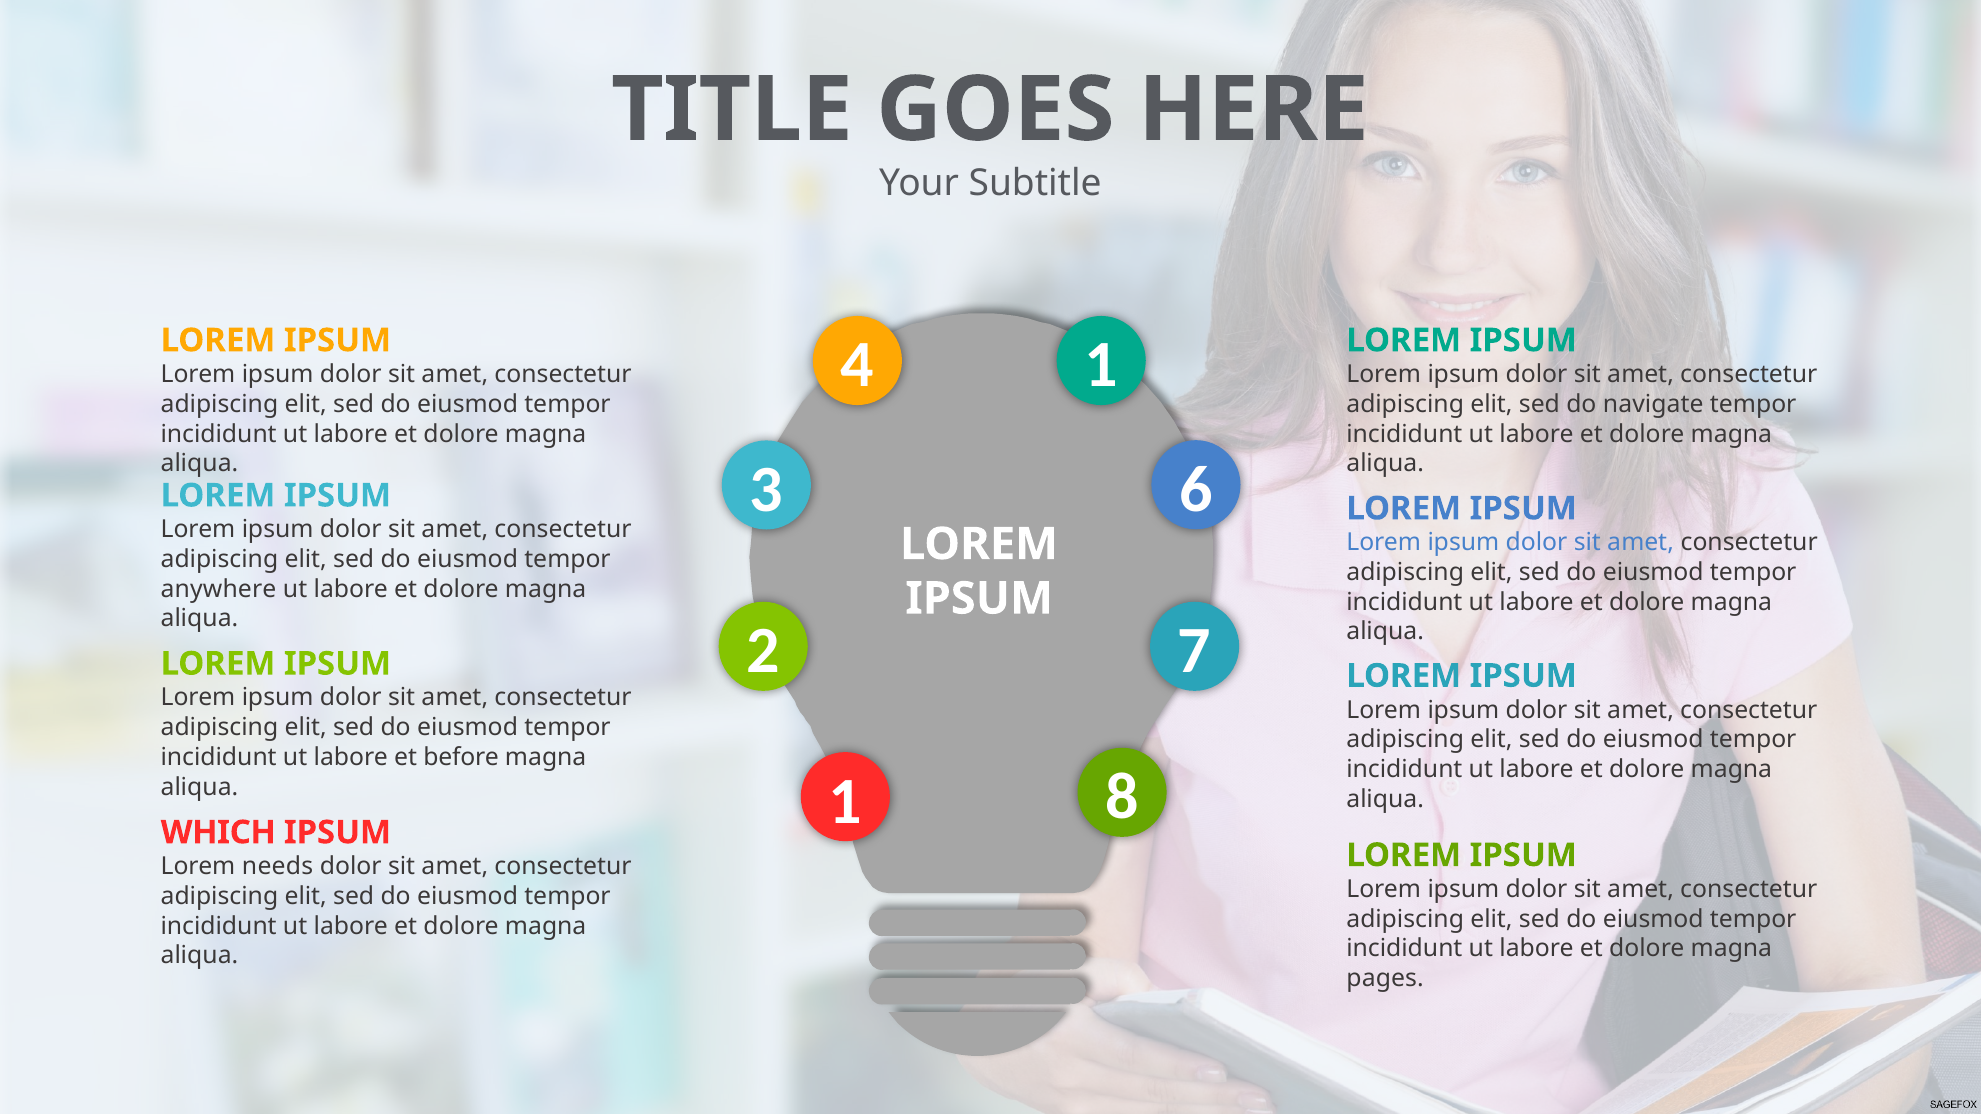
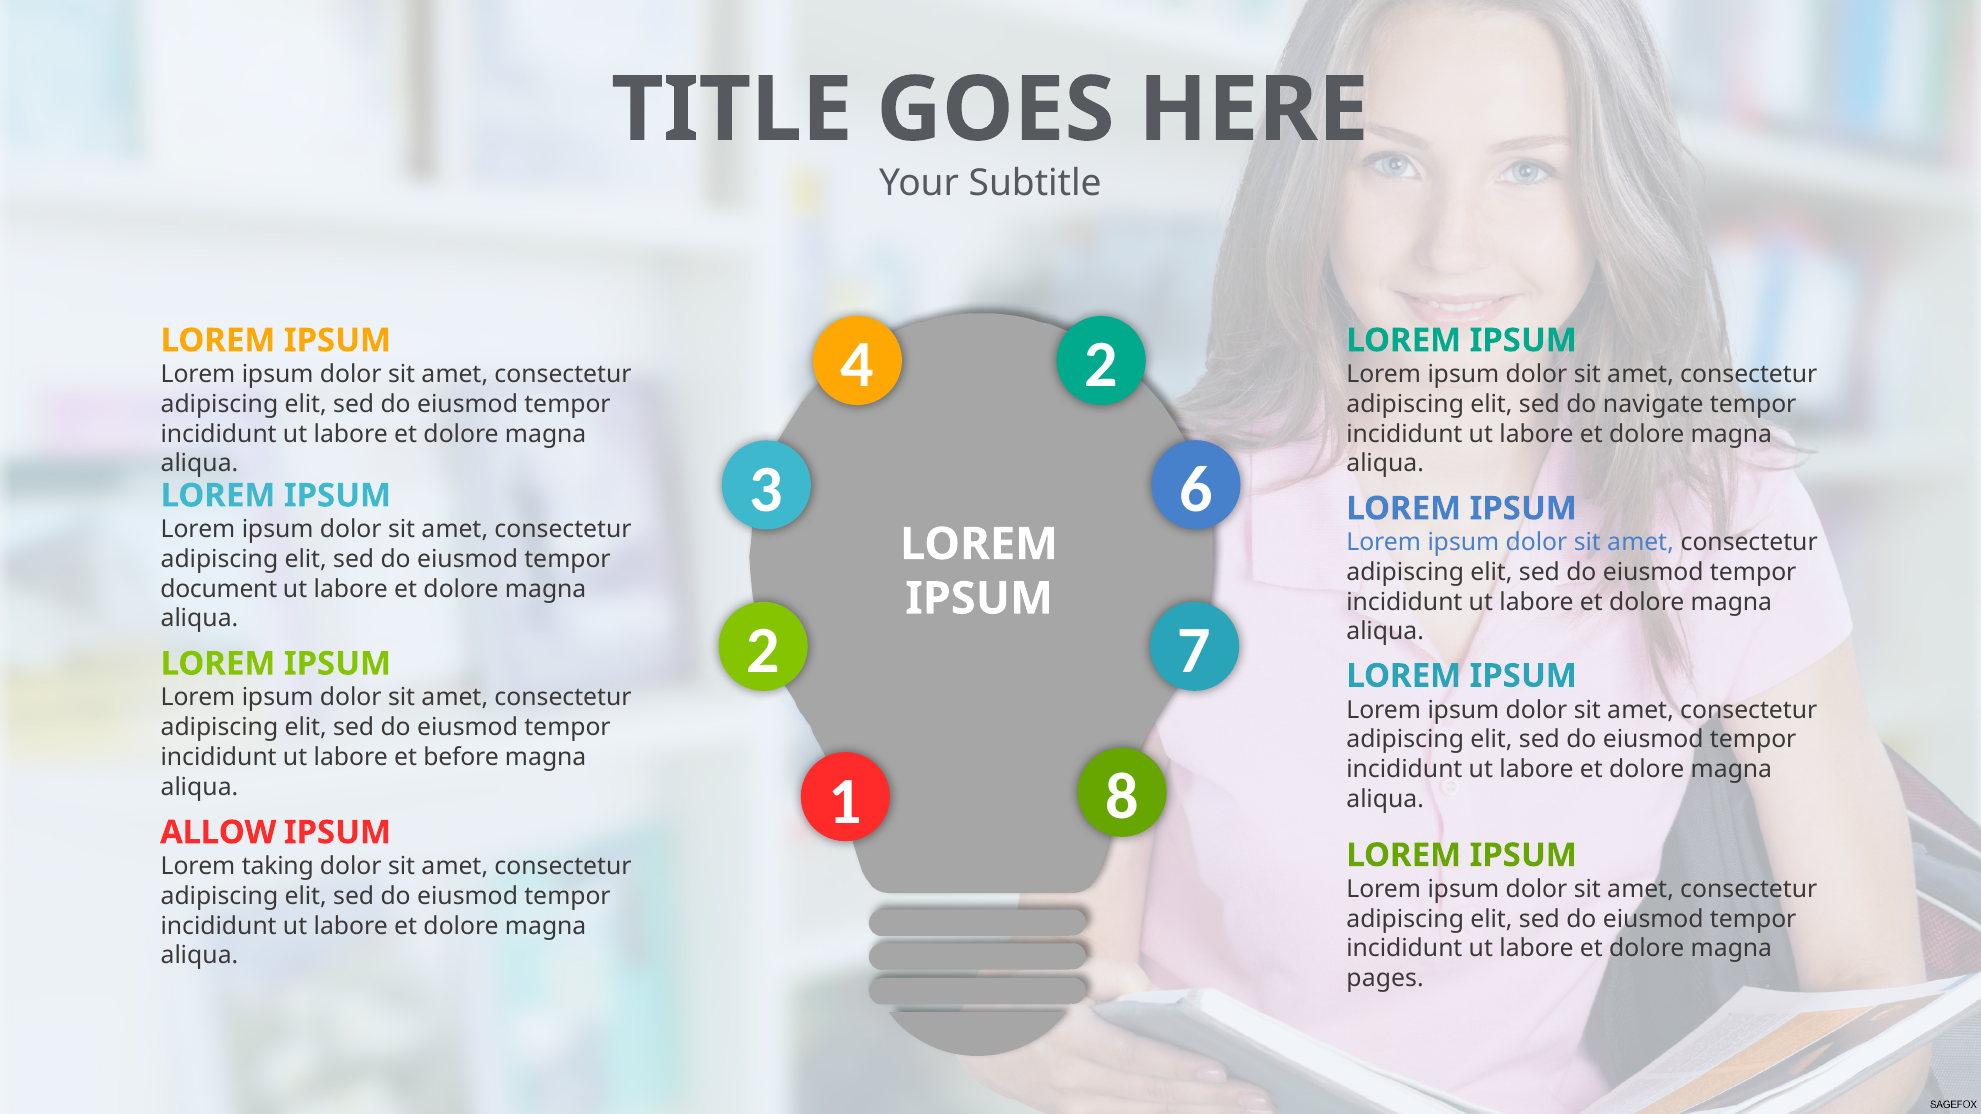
4 1: 1 -> 2 (1101, 365)
anywhere: anywhere -> document (219, 589)
WHICH: WHICH -> ALLOW (218, 833)
needs: needs -> taking (278, 867)
